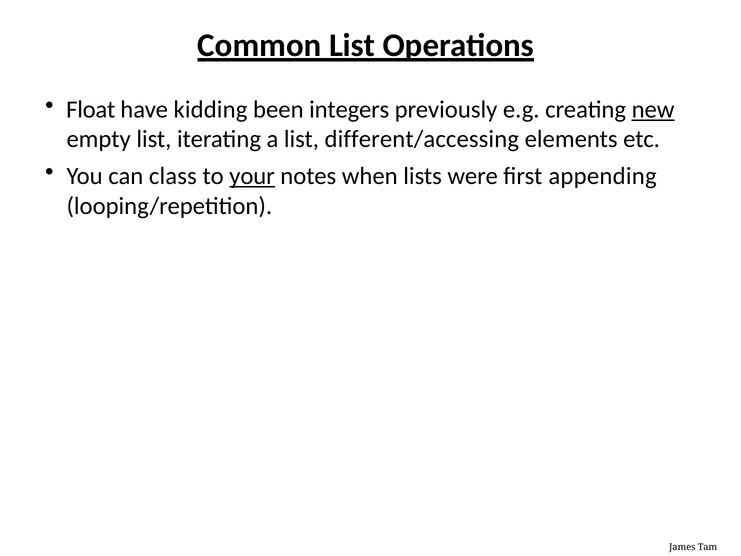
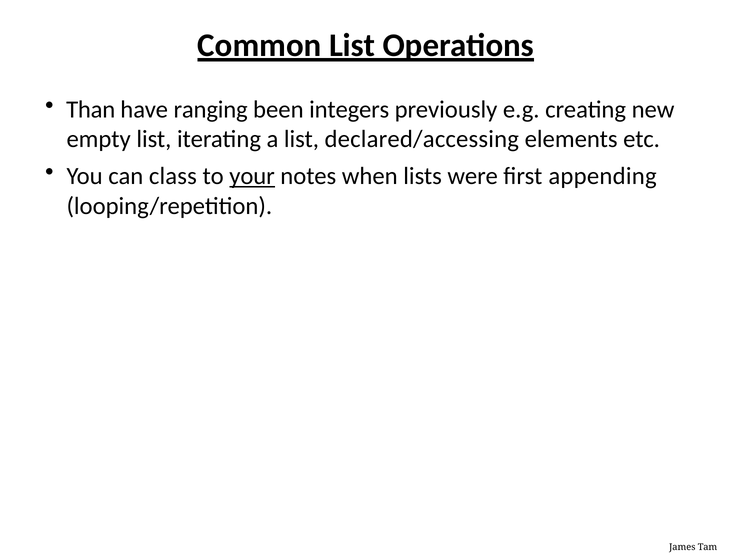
Float: Float -> Than (91, 109)
kidding: kidding -> ranging (211, 109)
new underline: present -> none (653, 109)
different/accessing: different/accessing -> declared/accessing (422, 139)
